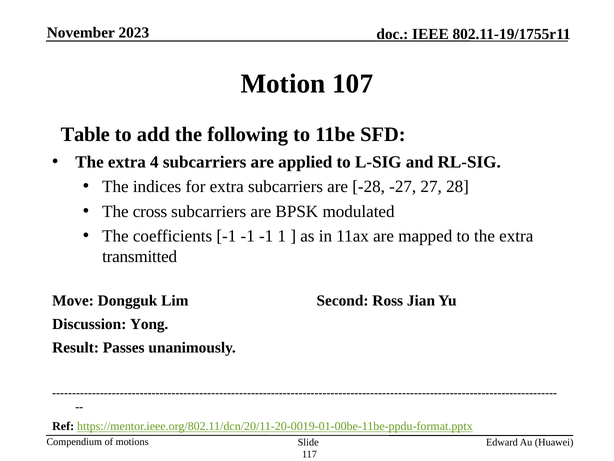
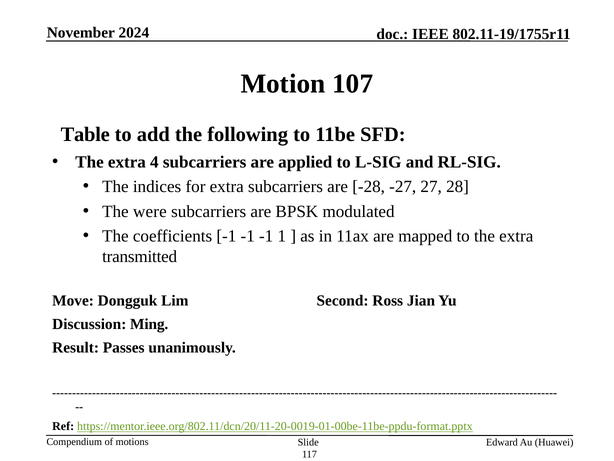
2023: 2023 -> 2024 (134, 33)
cross: cross -> were (150, 211)
Yong: Yong -> Ming (149, 324)
